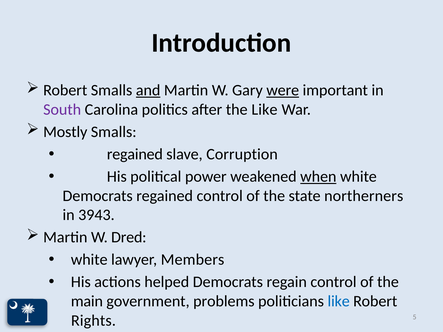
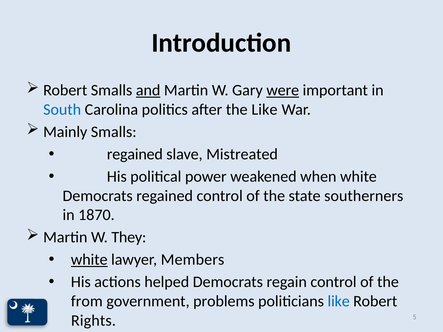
South colour: purple -> blue (62, 110)
Mostly: Mostly -> Mainly (65, 132)
Corruption: Corruption -> Mistreated (242, 154)
when underline: present -> none (318, 177)
northerners: northerners -> southerners (364, 196)
3943: 3943 -> 1870 (96, 215)
Dred: Dred -> They (129, 238)
white underline: none -> present (89, 260)
main: main -> from (87, 301)
